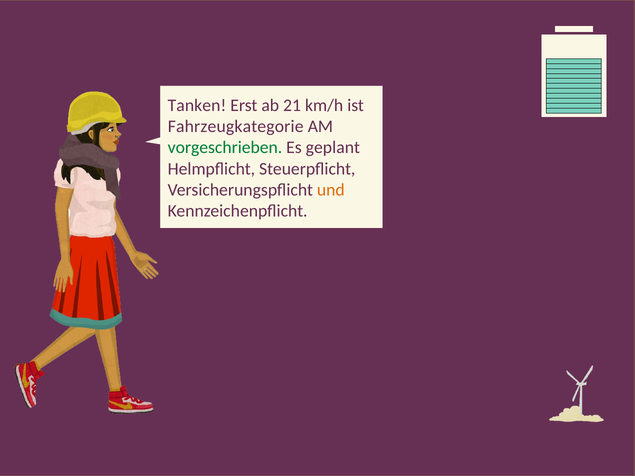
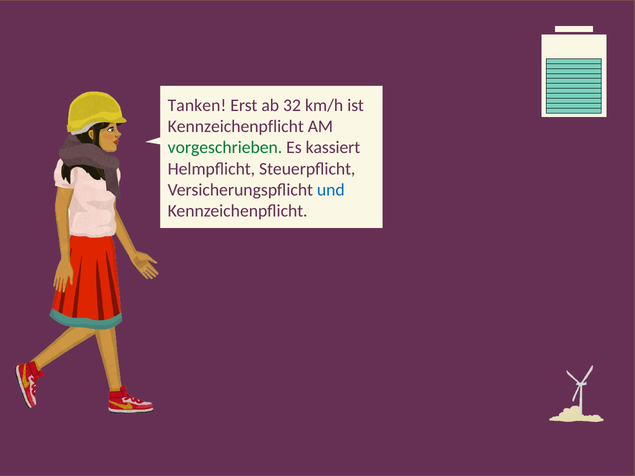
21: 21 -> 32 (292, 105)
Fahrzeugkategorie: Fahrzeugkategorie -> Kennzeichenpflicht (236, 126)
geplant: geplant -> kassiert (333, 148)
und colour: orange -> blue (331, 190)
